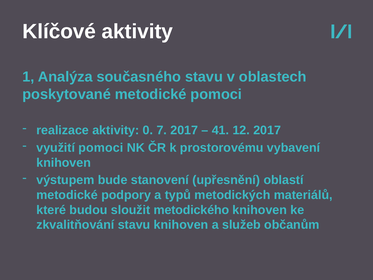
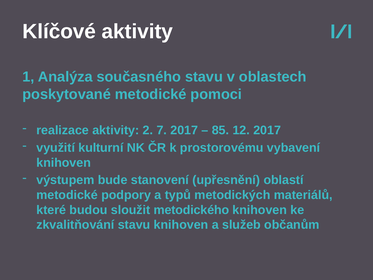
0: 0 -> 2 (148, 130)
41: 41 -> 85 (220, 130)
využití pomoci: pomoci -> kulturní (101, 148)
